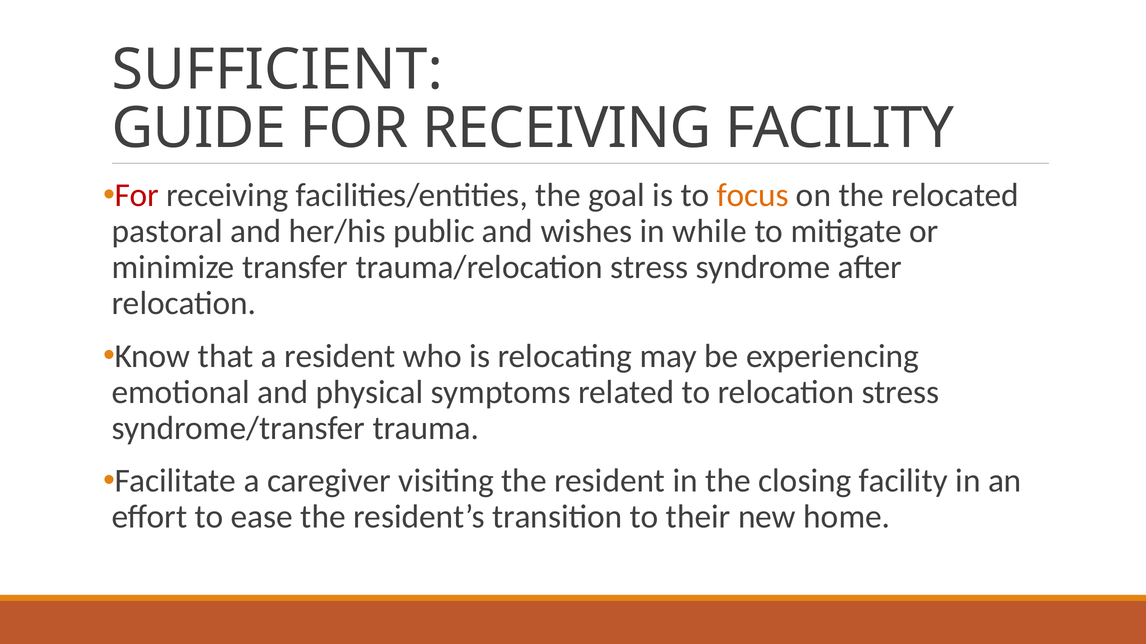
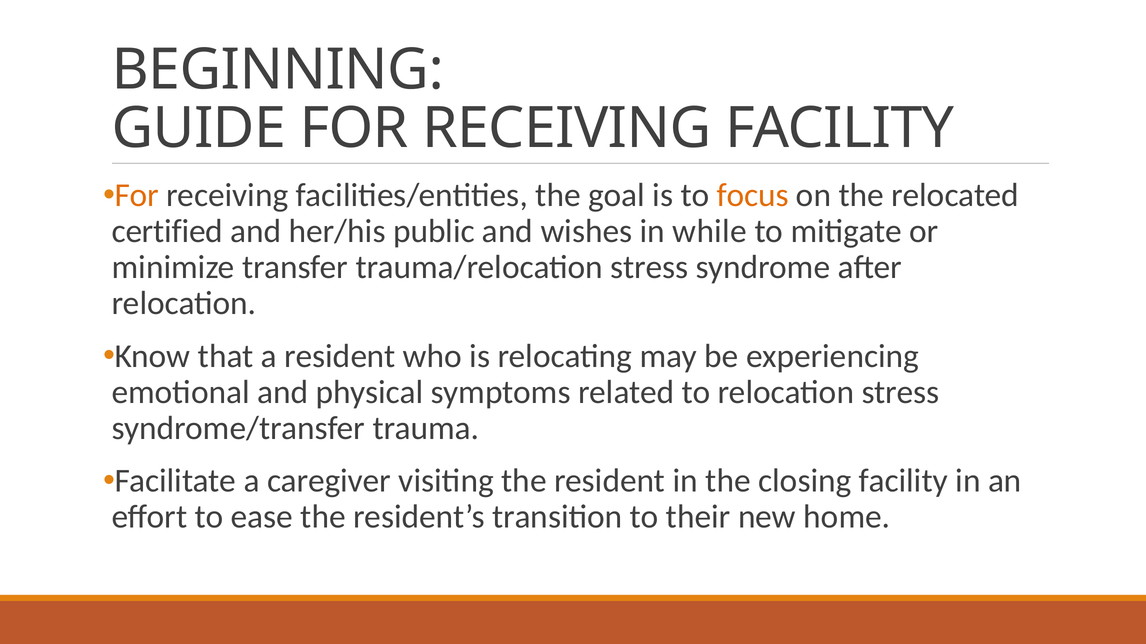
SUFFICIENT: SUFFICIENT -> BEGINNING (278, 70)
For colour: red -> orange (137, 196)
pastoral: pastoral -> certified (167, 232)
